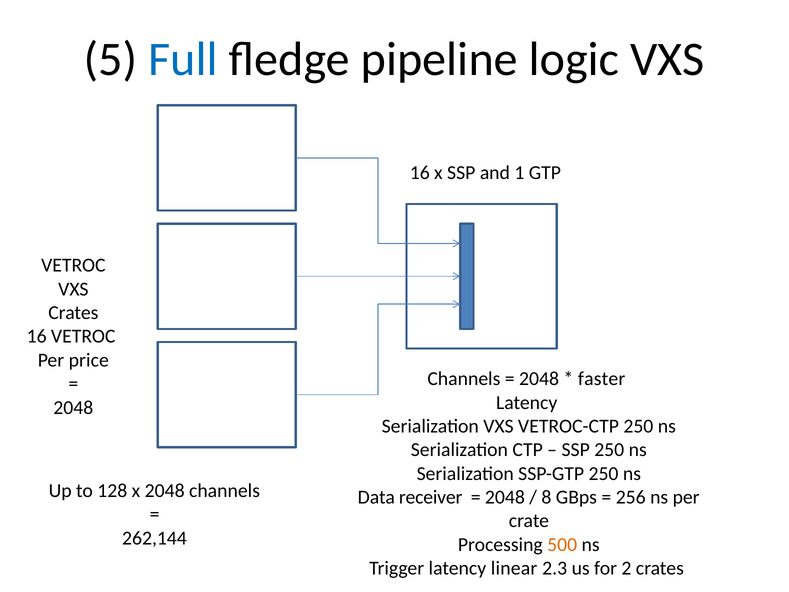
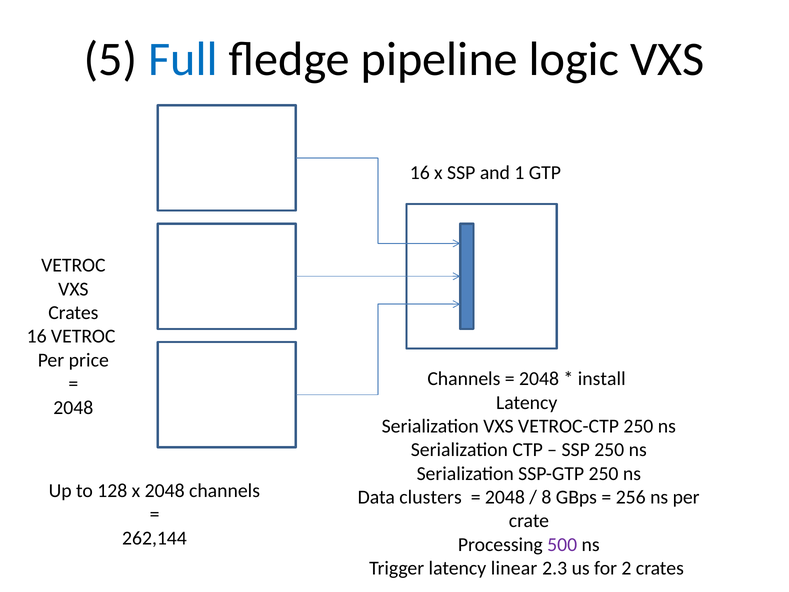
faster: faster -> install (602, 379)
receiver: receiver -> clusters (430, 497)
500 colour: orange -> purple (562, 544)
